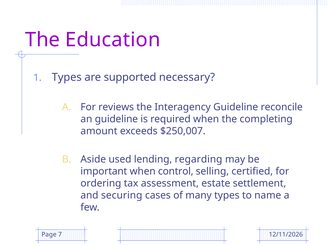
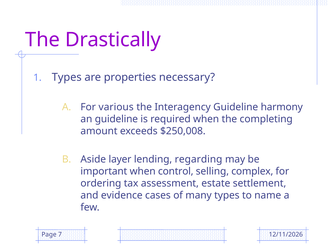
Education: Education -> Drastically (113, 40)
supported: supported -> properties (130, 77)
reviews: reviews -> various (116, 107)
reconcile: reconcile -> harmony (282, 107)
$250,007: $250,007 -> $250,008 (183, 131)
used: used -> layer (120, 159)
certified: certified -> complex (252, 171)
securing: securing -> evidence (122, 195)
